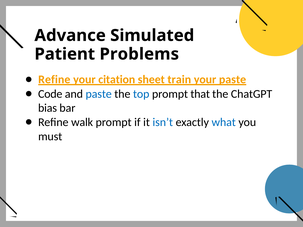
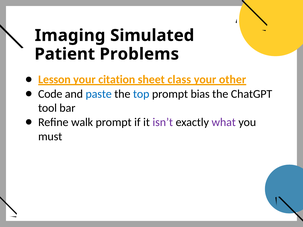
Advance: Advance -> Imaging (70, 35)
Refine: Refine -> Lesson (54, 80)
train: train -> class (179, 80)
your paste: paste -> other (233, 80)
that: that -> bias (200, 94)
bias: bias -> tool (48, 108)
isn’t colour: blue -> purple (163, 122)
what colour: blue -> purple (224, 122)
